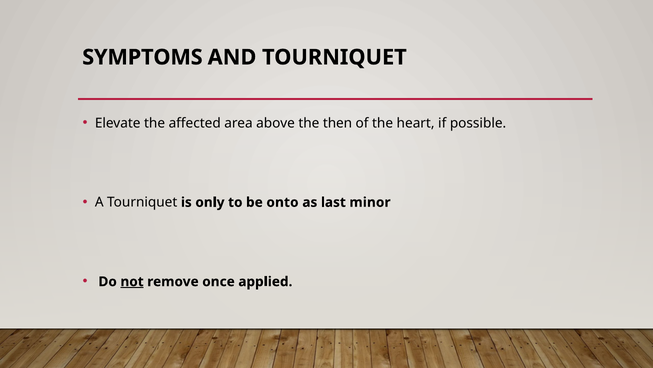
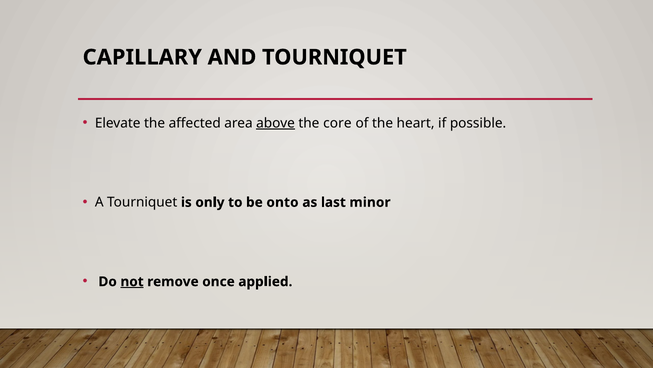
SYMPTOMS: SYMPTOMS -> CAPILLARY (142, 57)
above underline: none -> present (276, 123)
then: then -> core (337, 123)
